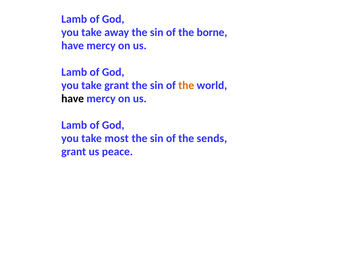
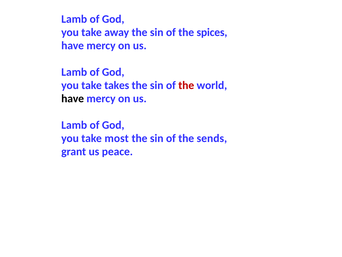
borne: borne -> spices (212, 32)
take grant: grant -> takes (117, 85)
the colour: orange -> red (186, 85)
